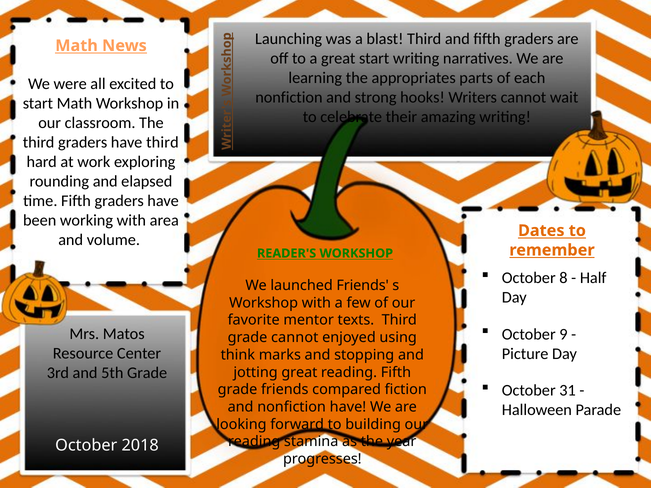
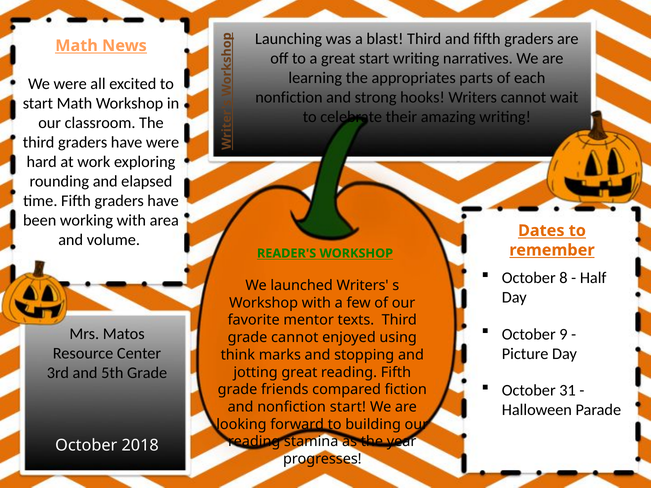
have third: third -> were (163, 143)
launched Friends: Friends -> Writers (363, 286)
nonfiction have: have -> start (348, 407)
